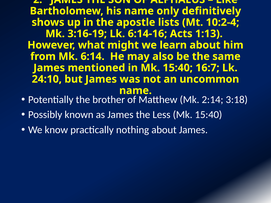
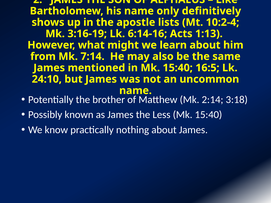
6:14: 6:14 -> 7:14 (93, 57)
16:7: 16:7 -> 16:5 (207, 68)
